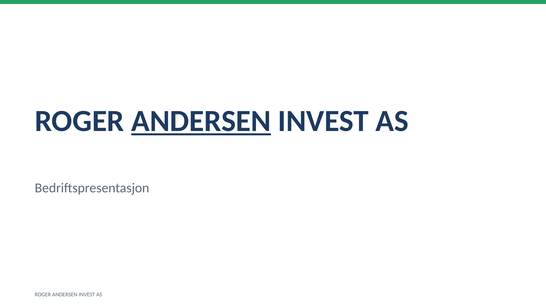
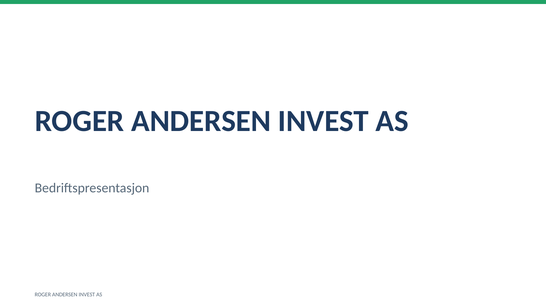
ANDERSEN underline: present -> none (201, 121)
